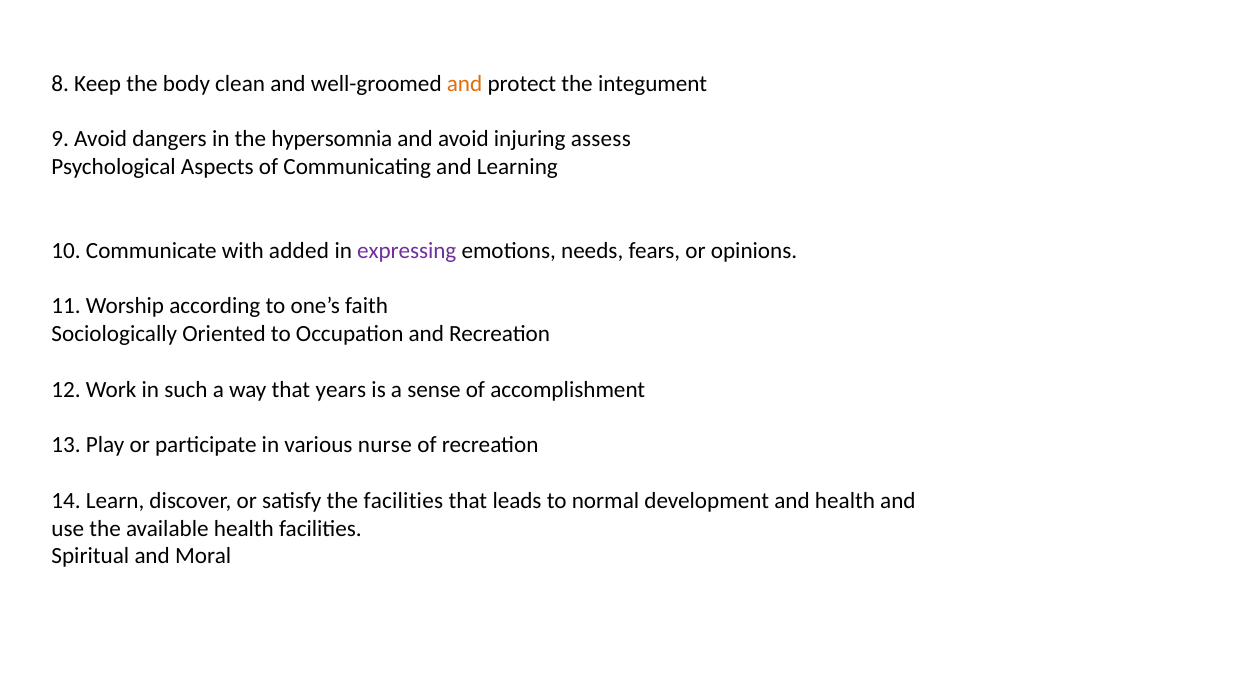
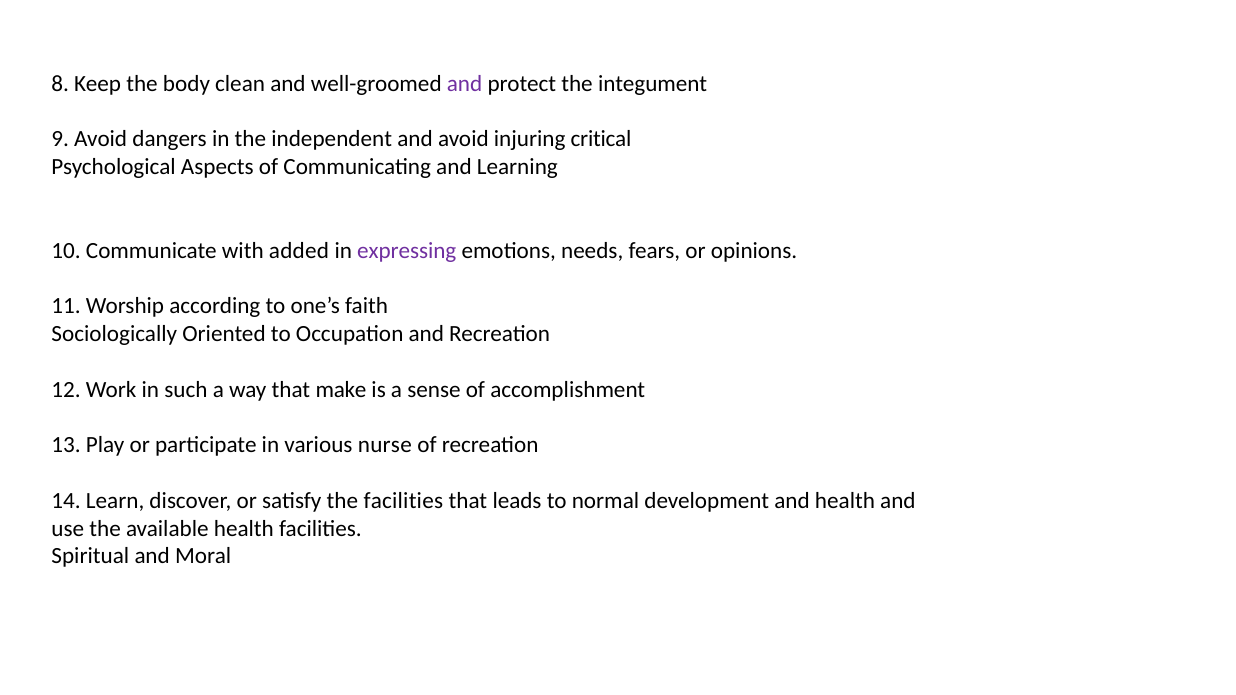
and colour: orange -> purple (465, 84)
hypersomnia: hypersomnia -> independent (332, 139)
assess: assess -> critical (601, 139)
years: years -> make (341, 390)
